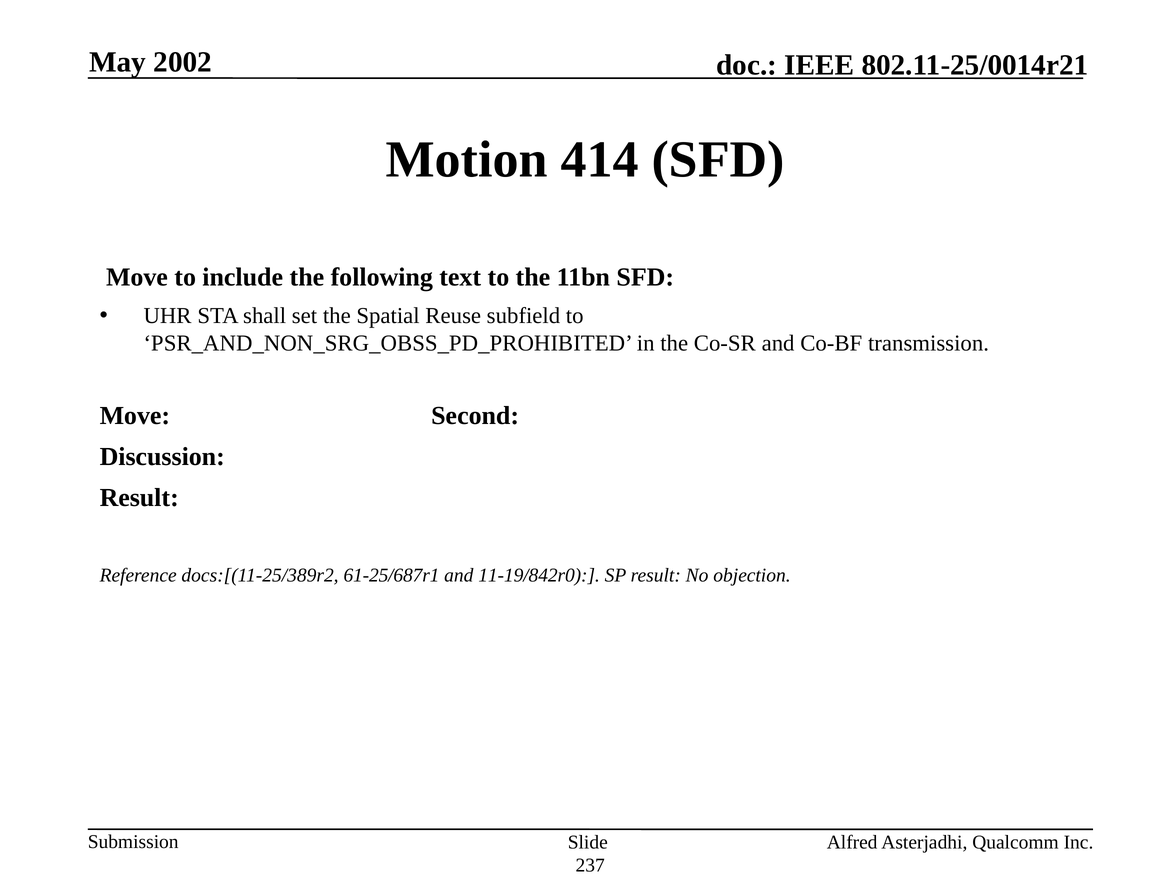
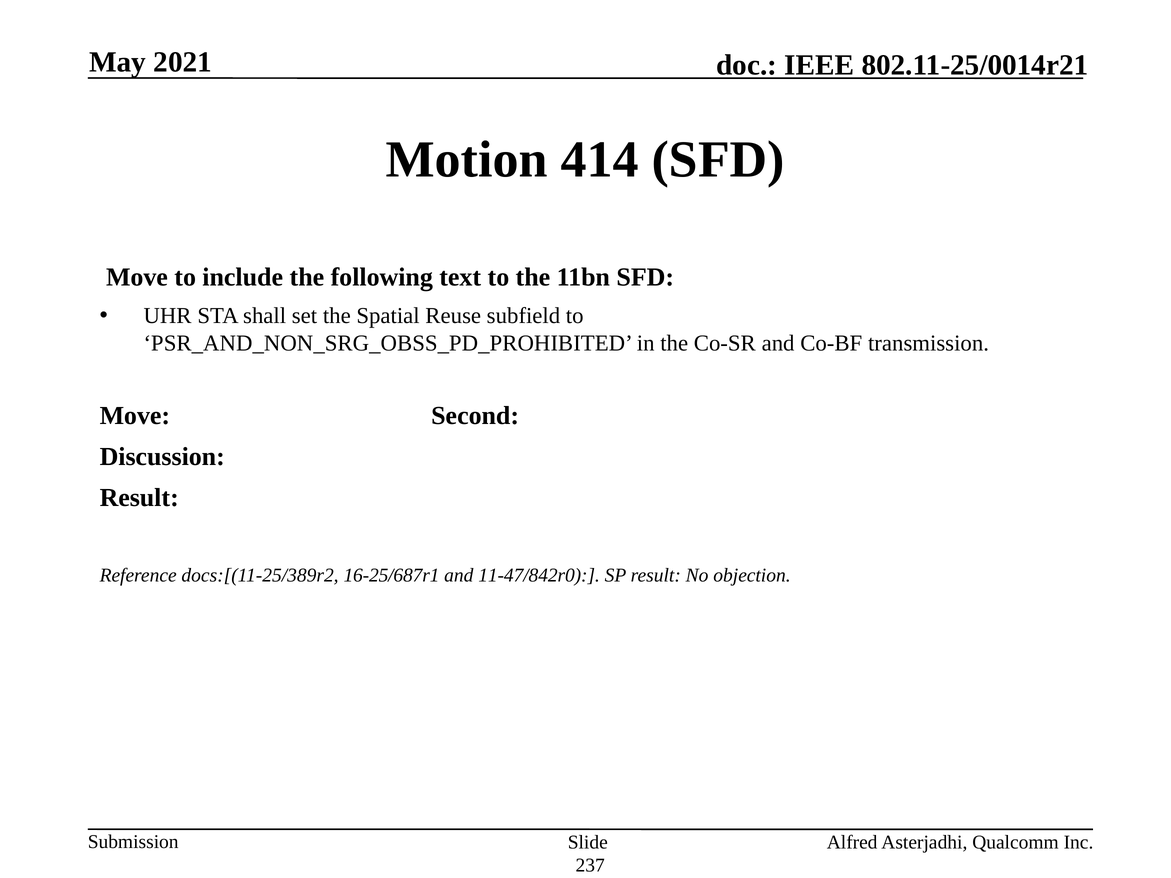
2002: 2002 -> 2021 (183, 62)
61-25/687r1: 61-25/687r1 -> 16-25/687r1 (391, 575)
11-19/842r0: 11-19/842r0 -> 11-47/842r0 (539, 575)
